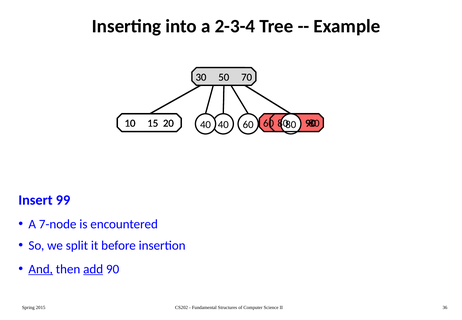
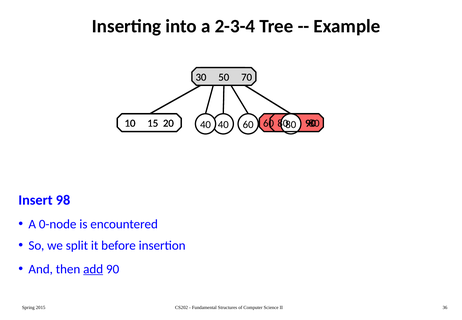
99: 99 -> 98 (63, 200)
7-node: 7-node -> 0-node (58, 224)
And underline: present -> none (41, 269)
